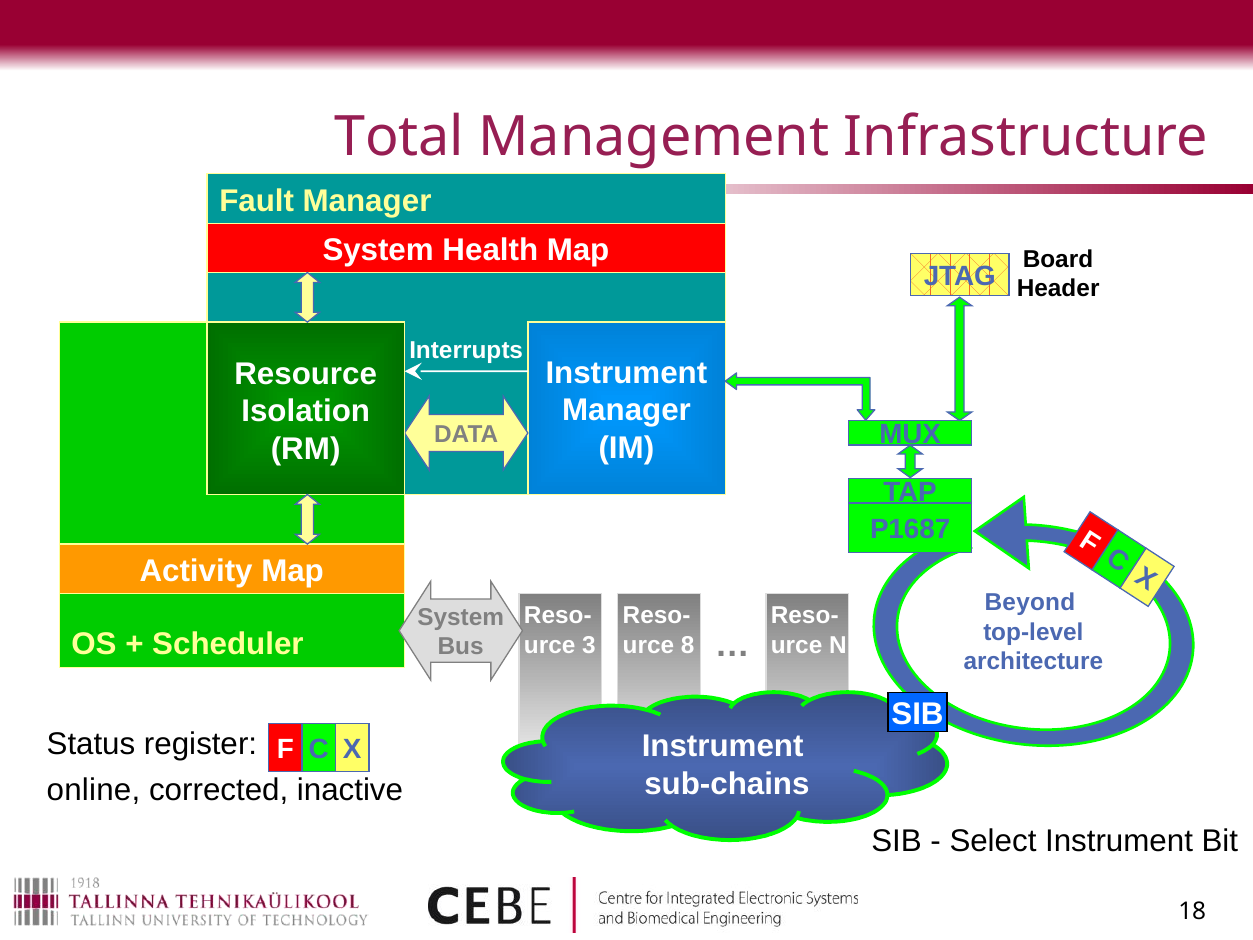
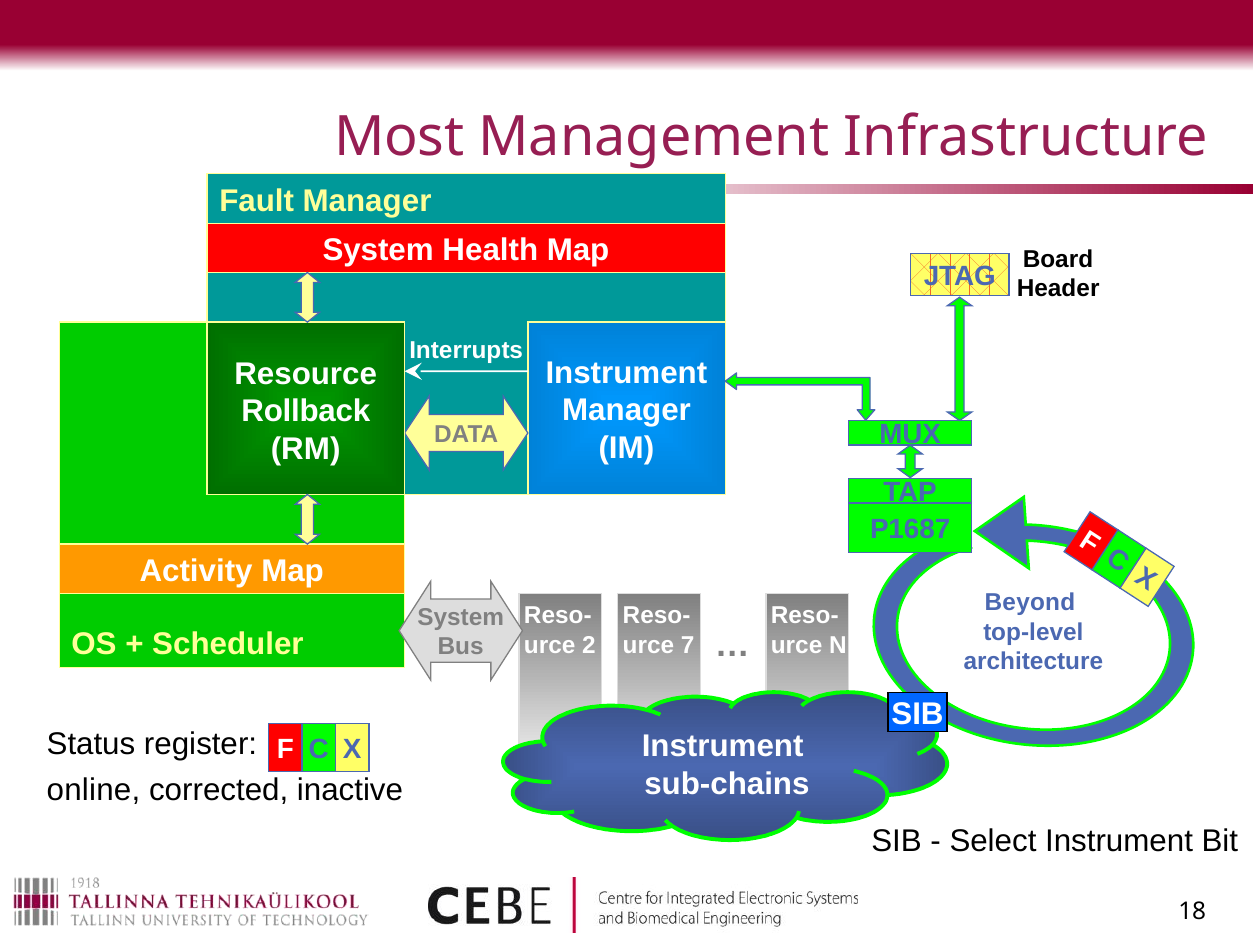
Total: Total -> Most (400, 137)
Isolation: Isolation -> Rollback (306, 411)
3: 3 -> 2 (589, 645)
8: 8 -> 7 (688, 645)
